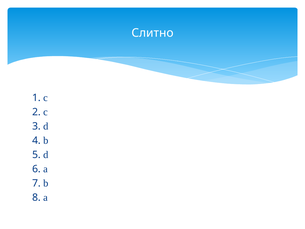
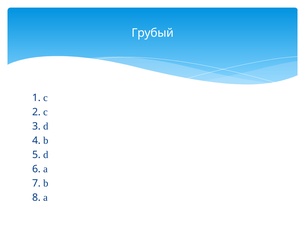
Слитно: Слитно -> Грубый (153, 33)
